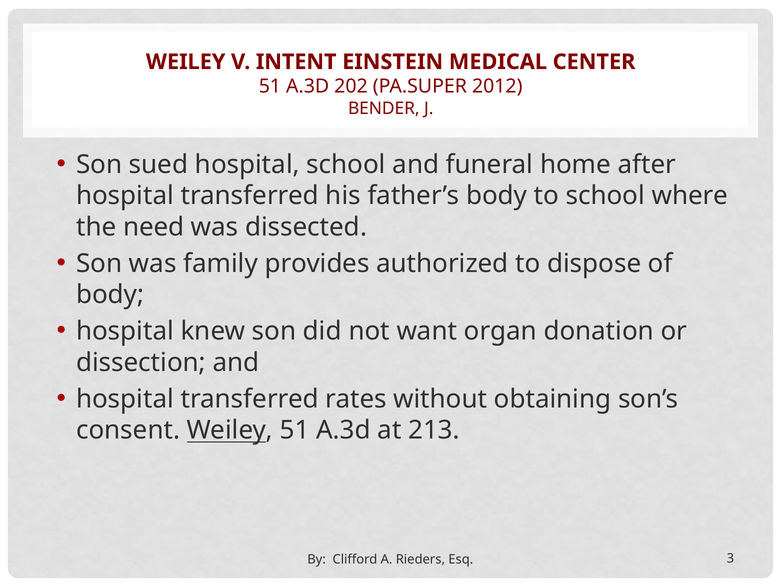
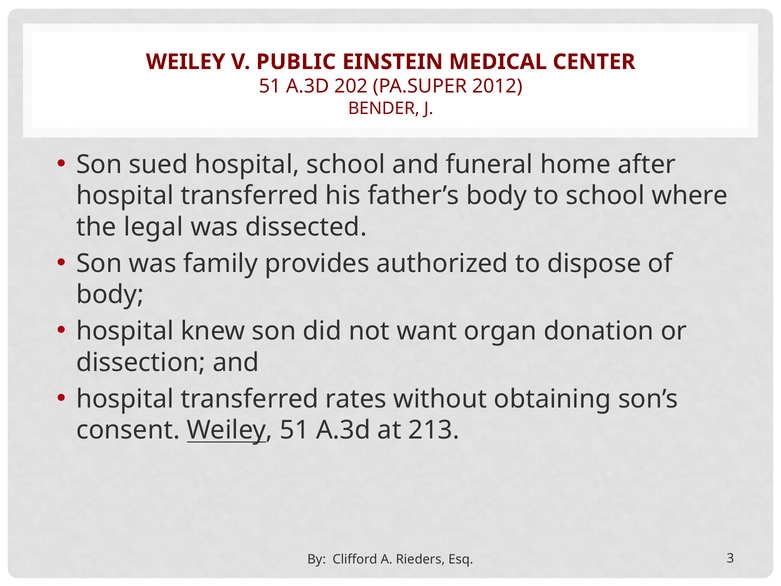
INTENT: INTENT -> PUBLIC (296, 62)
need: need -> legal (153, 227)
